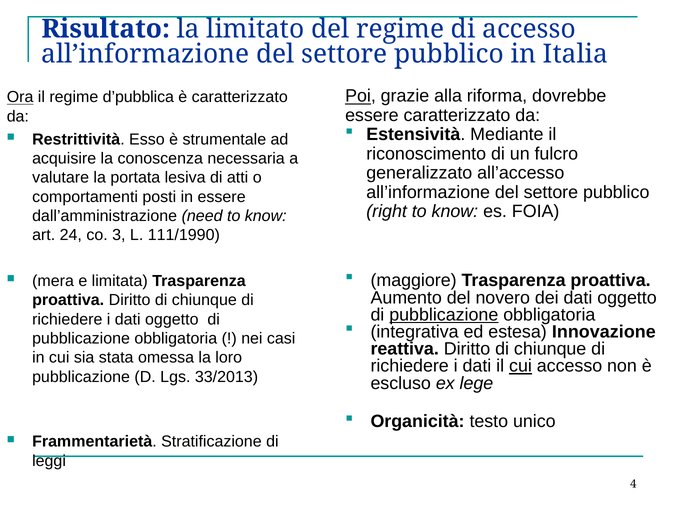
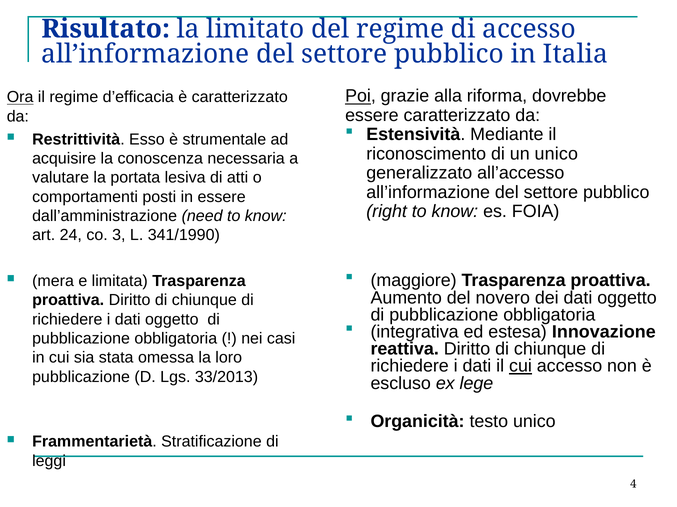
d’pubblica: d’pubblica -> d’efficacia (138, 97)
un fulcro: fulcro -> unico (556, 154)
111/1990: 111/1990 -> 341/1990 (184, 235)
pubblicazione underline: present -> none (444, 315)
